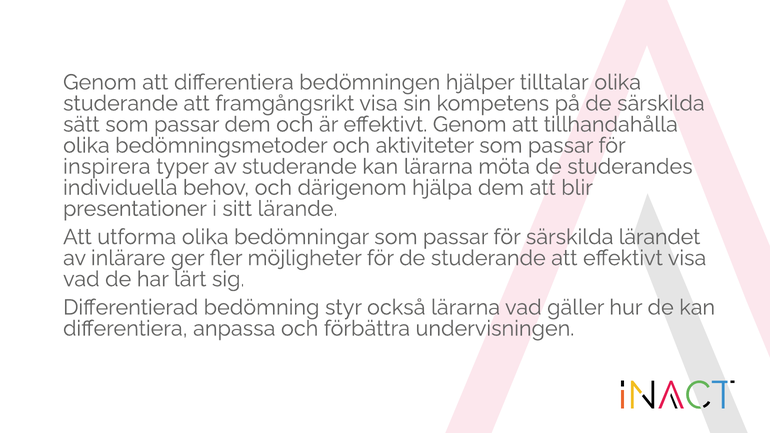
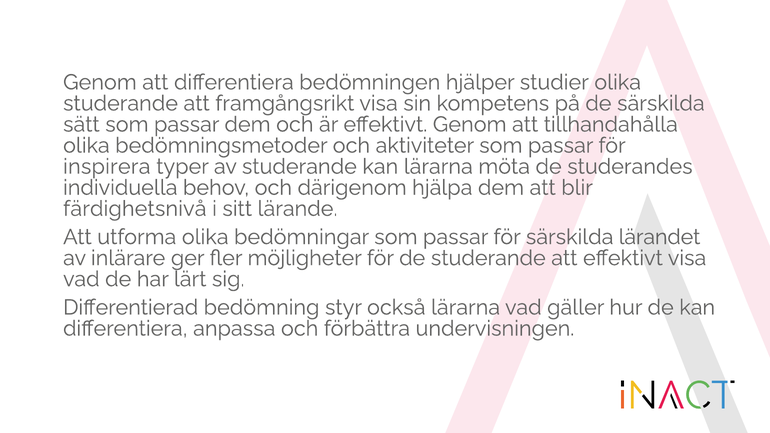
tilltalar: tilltalar -> studier (554, 82)
presentationer: presentationer -> färdighetsnivå (135, 209)
